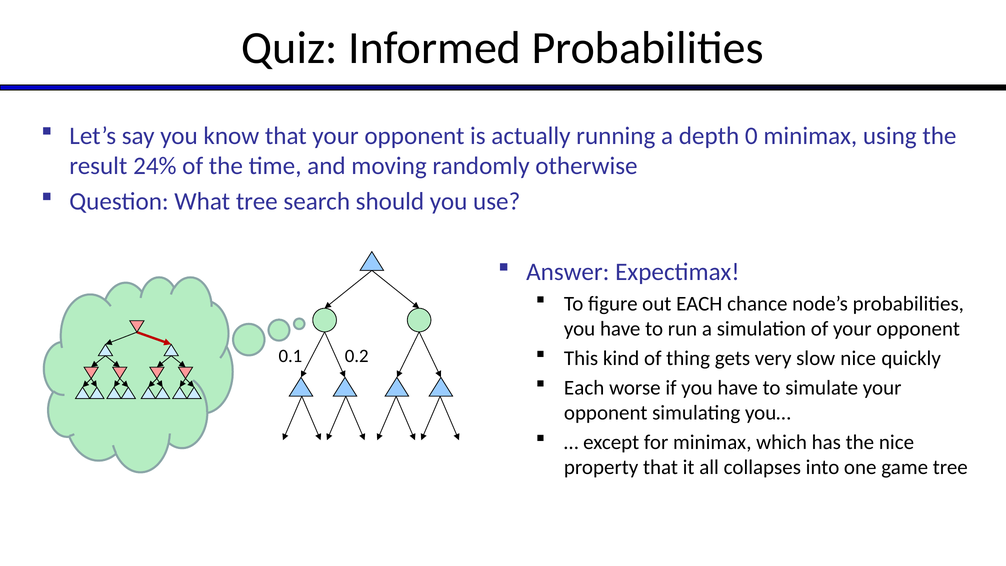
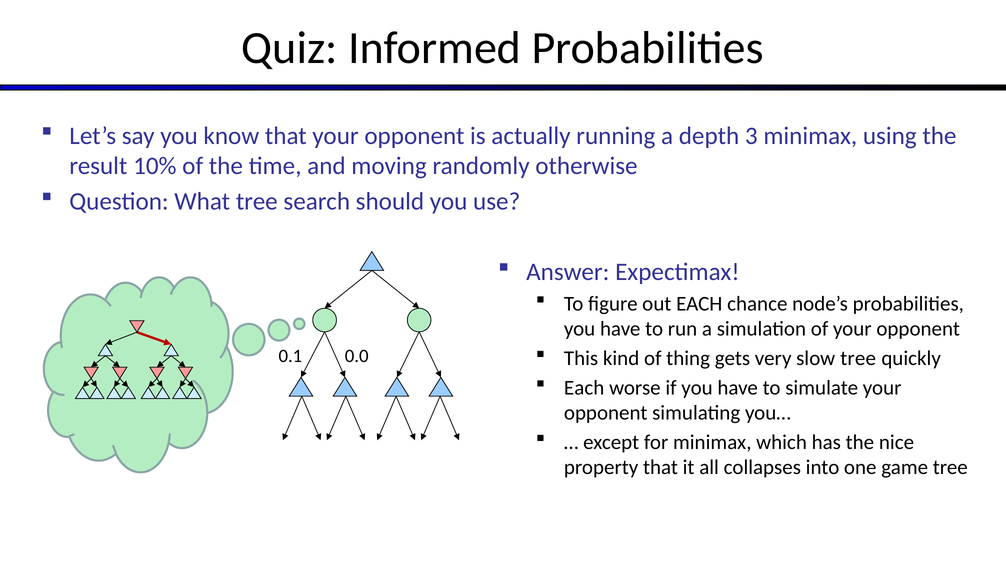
0: 0 -> 3 (751, 136)
24%: 24% -> 10% (155, 166)
slow nice: nice -> tree (858, 358)
0.2: 0.2 -> 0.0 (357, 356)
